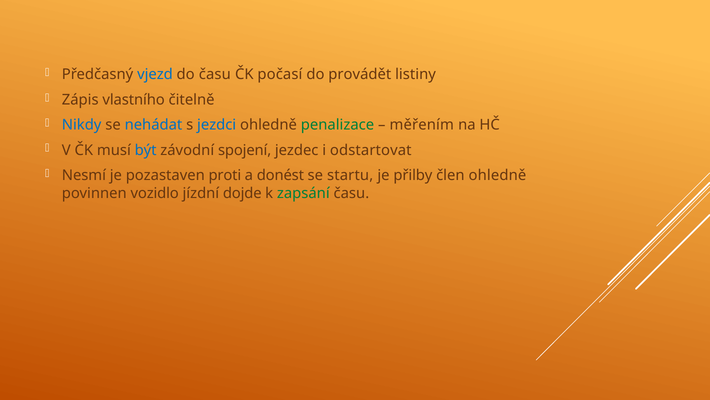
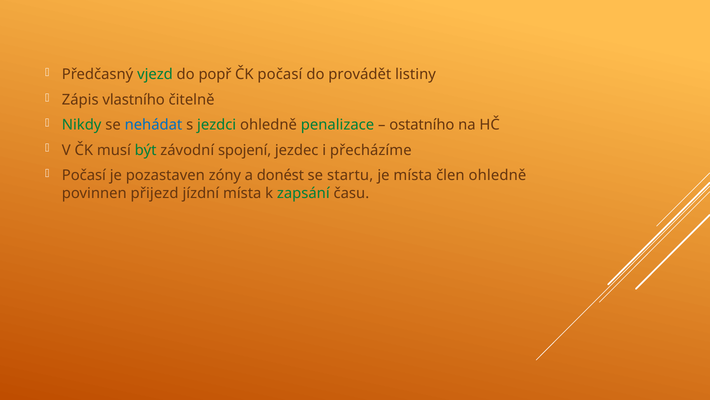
vjezd colour: blue -> green (155, 74)
do času: času -> popř (215, 74)
Nikdy colour: blue -> green (82, 125)
jezdci colour: blue -> green (217, 125)
měřením: měřením -> ostatního (422, 125)
být colour: blue -> green (146, 150)
odstartovat: odstartovat -> přecházíme (371, 150)
Nesmí: Nesmí -> Počasí (84, 175)
proti: proti -> zóny (225, 175)
je přilby: přilby -> místa (413, 175)
vozidlo: vozidlo -> přijezd (155, 193)
jízdní dojde: dojde -> místa (242, 193)
